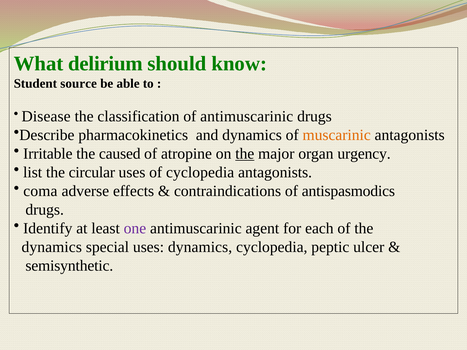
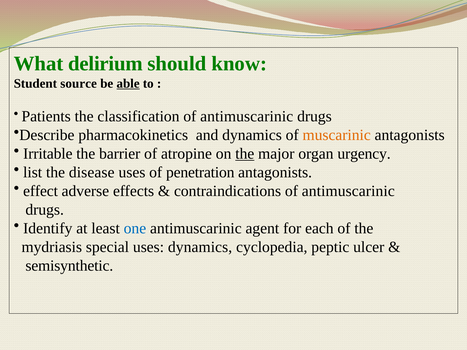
able underline: none -> present (128, 84)
Disease: Disease -> Patients (46, 116)
caused: caused -> barrier (120, 154)
circular: circular -> disease (92, 172)
of cyclopedia: cyclopedia -> penetration (200, 172)
coma: coma -> effect (41, 191)
contraindications of antispasmodics: antispasmodics -> antimuscarinic (348, 191)
one colour: purple -> blue (135, 228)
dynamics: dynamics -> mydriasis (52, 247)
